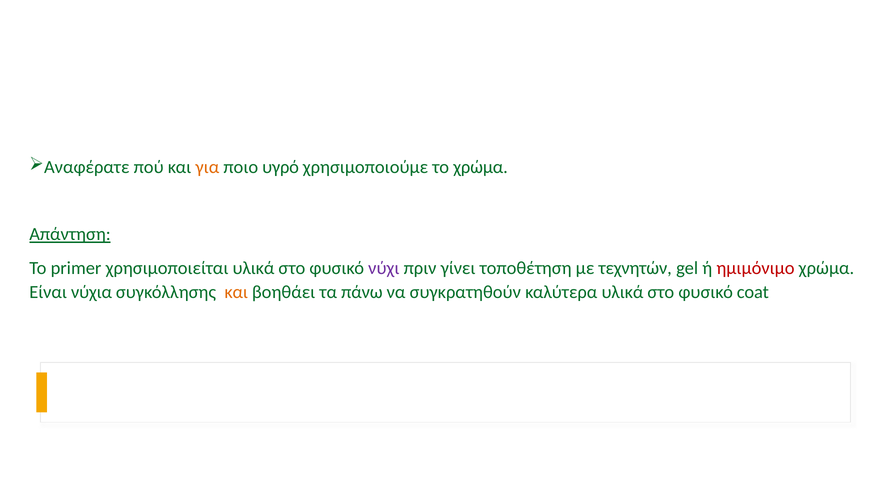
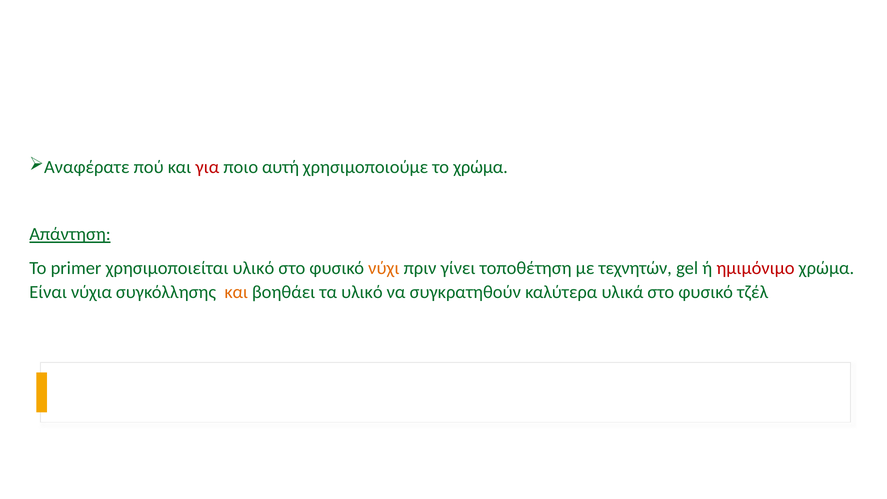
για colour: orange -> red (207, 167)
υγρό: υγρό -> αυτή (281, 167)
χρησιμοποιείται υλικά: υλικά -> υλικό (253, 268)
νύχι colour: purple -> orange (384, 268)
τα πάνω: πάνω -> υλικό (362, 292)
coat: coat -> τζέλ (753, 292)
